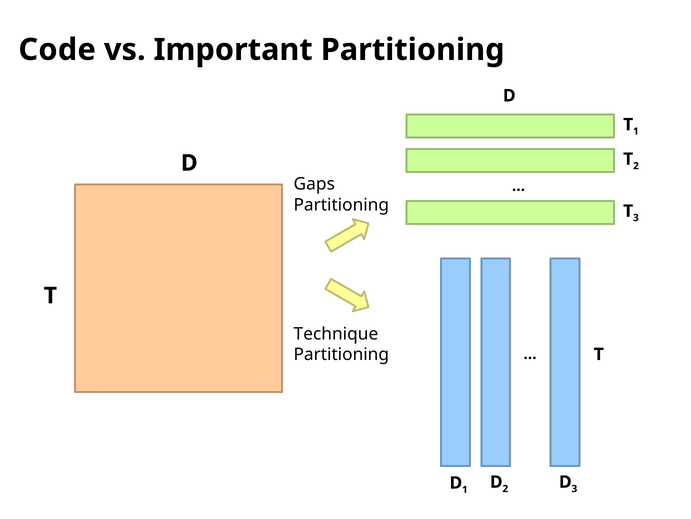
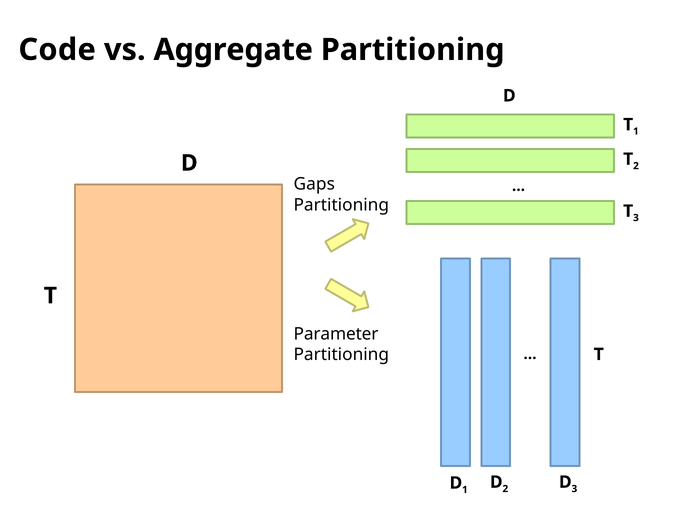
Important: Important -> Aggregate (233, 50)
Technique: Technique -> Parameter (336, 334)
